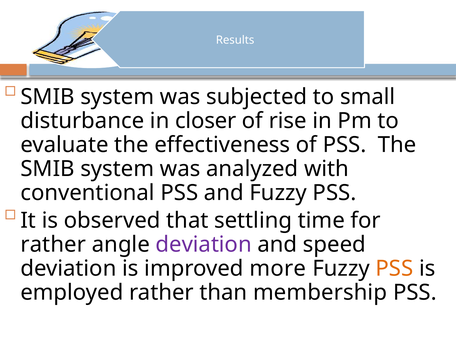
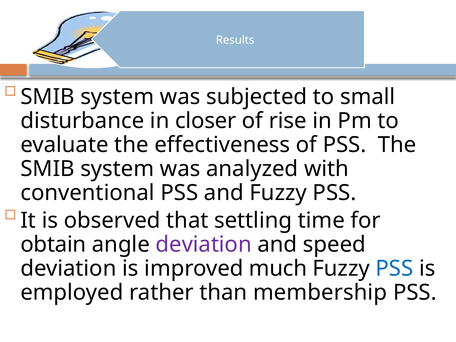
rather: rather -> obtain (53, 245)
more: more -> much (278, 269)
PSS colour: orange -> blue (394, 269)
